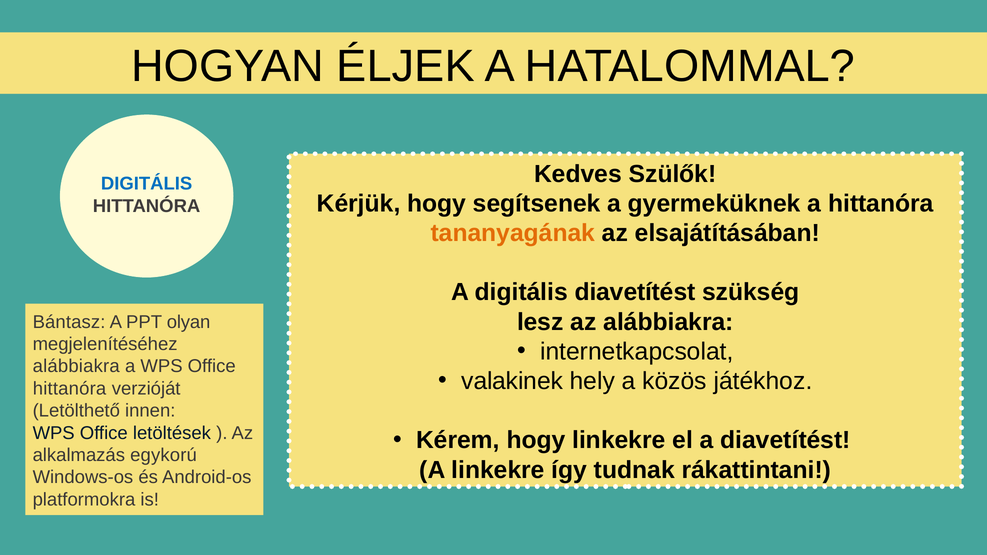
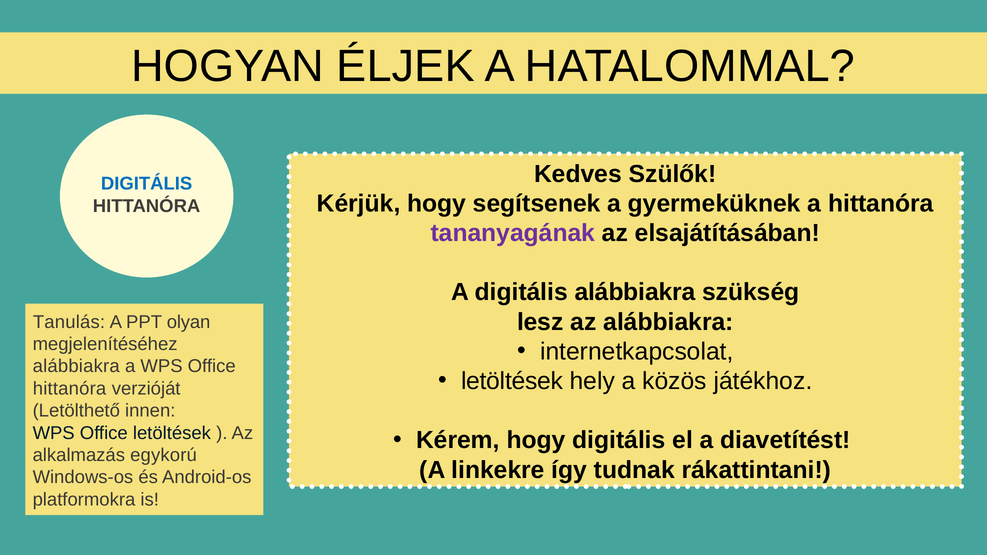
tananyagának colour: orange -> purple (513, 233)
digitális diavetítést: diavetítést -> alábbiakra (635, 292)
Bántasz: Bántasz -> Tanulás (69, 322)
valakinek: valakinek -> letöltések (512, 381)
hogy linkekre: linkekre -> digitális (619, 440)
